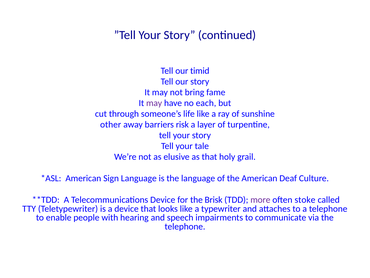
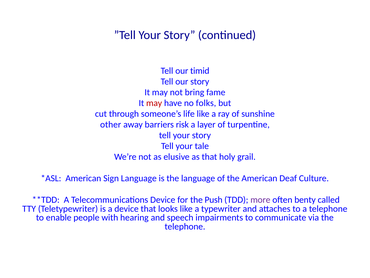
may colour: purple -> red (154, 103)
each: each -> folks (206, 103)
Brisk: Brisk -> Push (214, 199)
stoke: stoke -> benty (305, 199)
